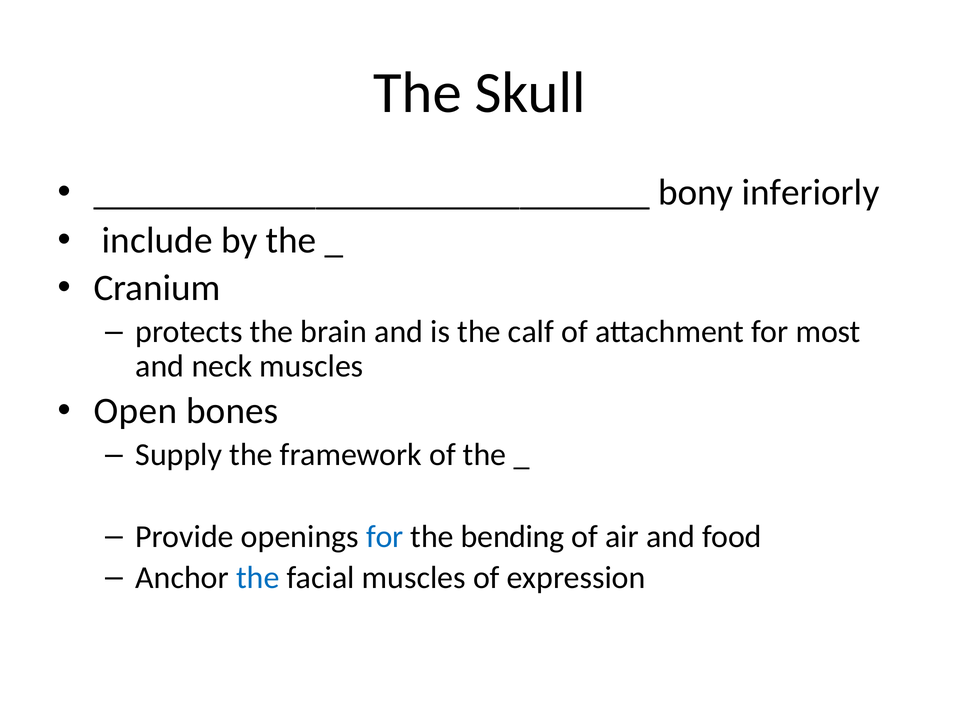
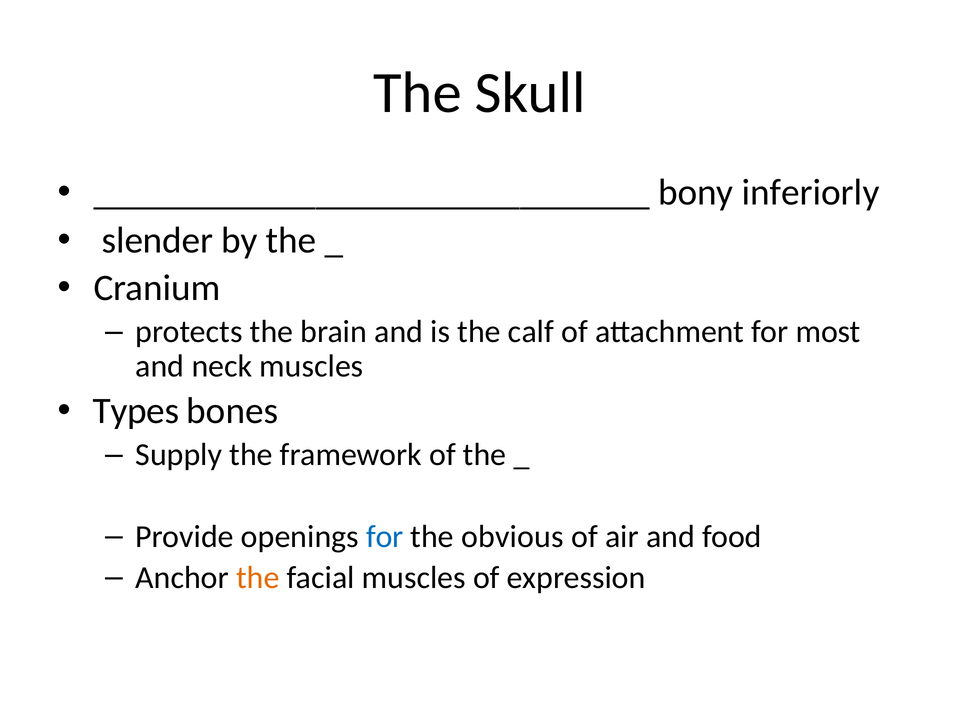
include: include -> slender (157, 240)
Open: Open -> Types (136, 411)
bending: bending -> obvious (512, 537)
the colour: blue -> orange (258, 578)
